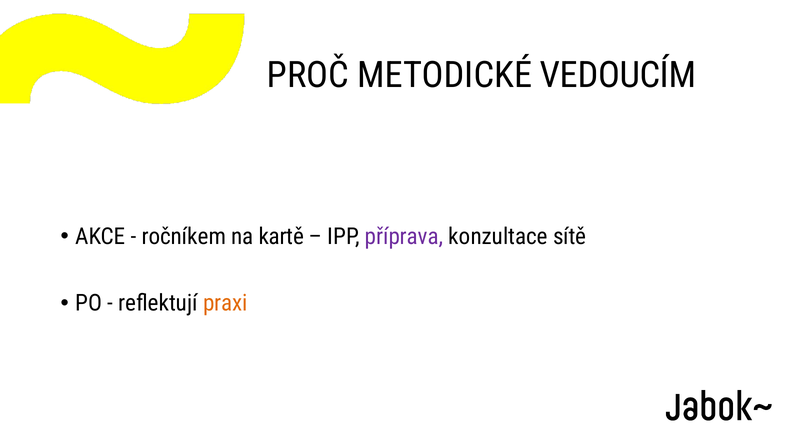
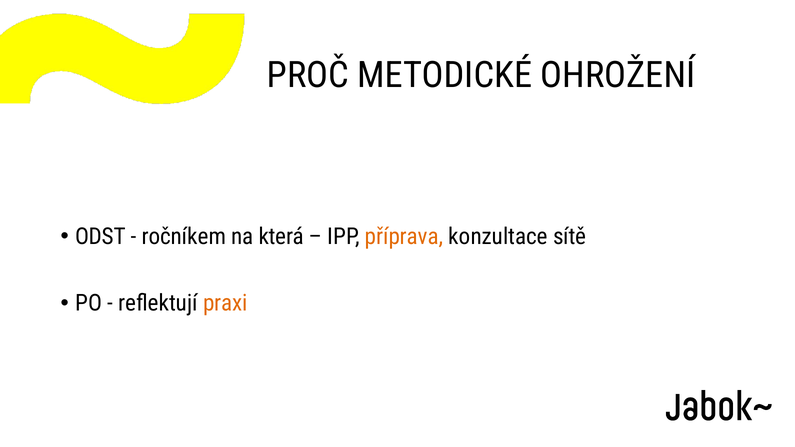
VEDOUCÍM: VEDOUCÍM -> OHROŽENÍ (618, 75)
AKCE: AKCE -> ODST (100, 237)
kartě: kartě -> která (281, 237)
příprava colour: purple -> orange (404, 237)
